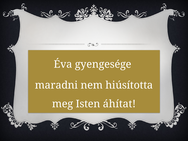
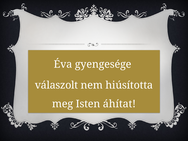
maradni: maradni -> válaszolt (56, 85)
